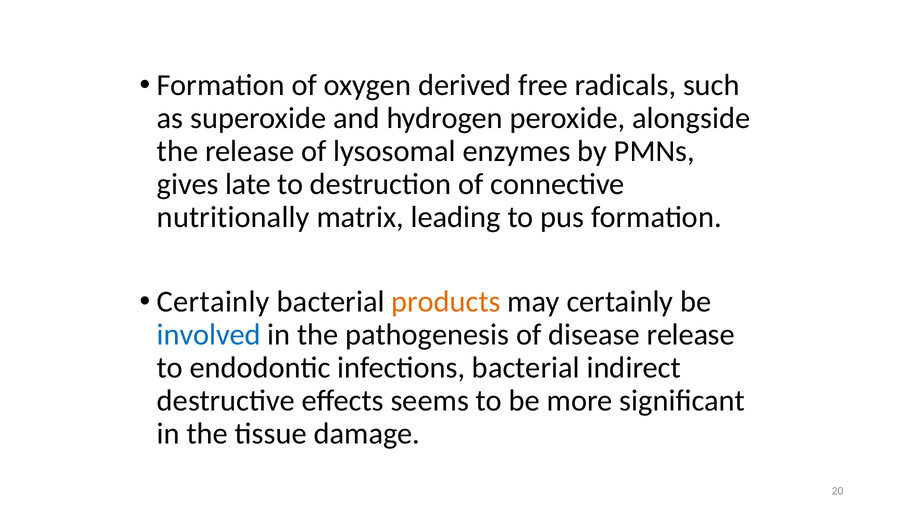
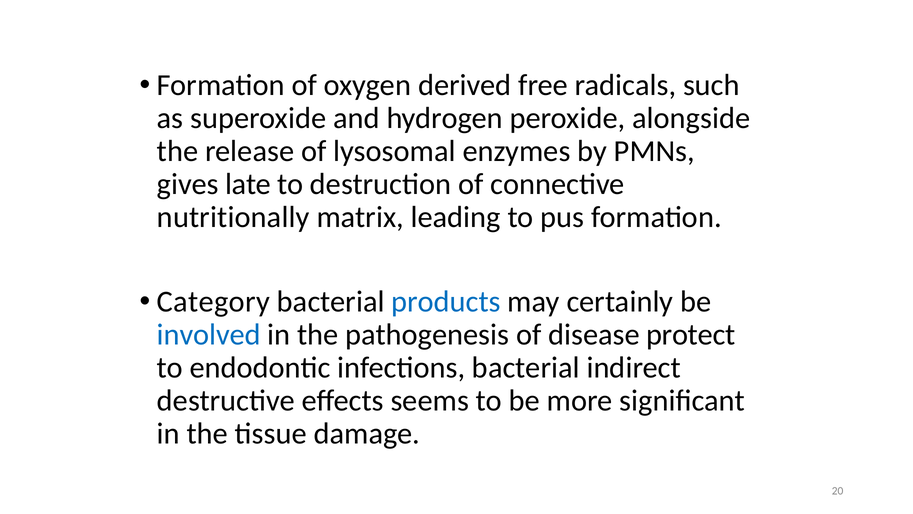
Certainly: Certainly -> Category (213, 302)
products colour: orange -> blue (446, 302)
disease release: release -> protect (691, 335)
